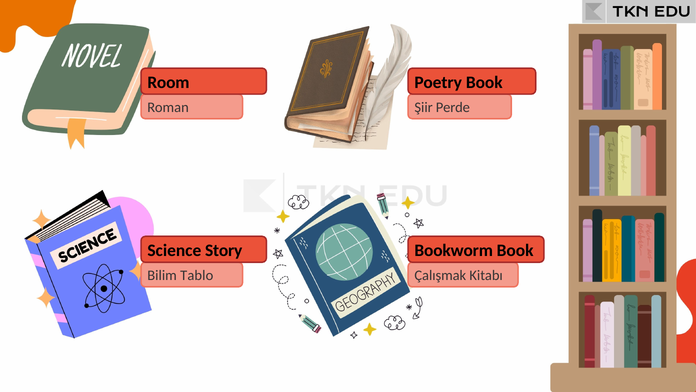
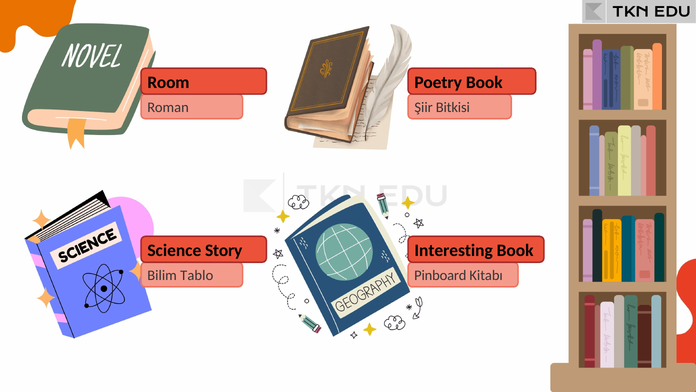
Perde: Perde -> Bitkisi (453, 107)
Bookworm: Bookworm -> Interesting (454, 250)
Çalışmak: Çalışmak -> Pinboard (440, 275)
